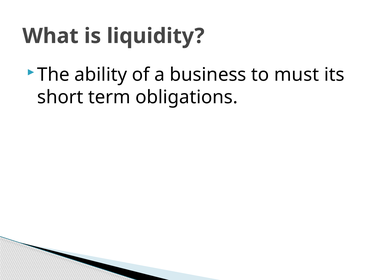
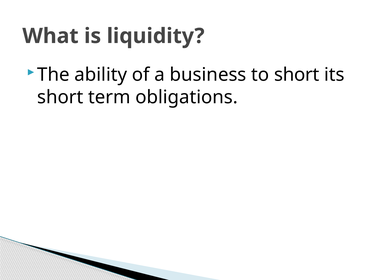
to must: must -> short (297, 75)
